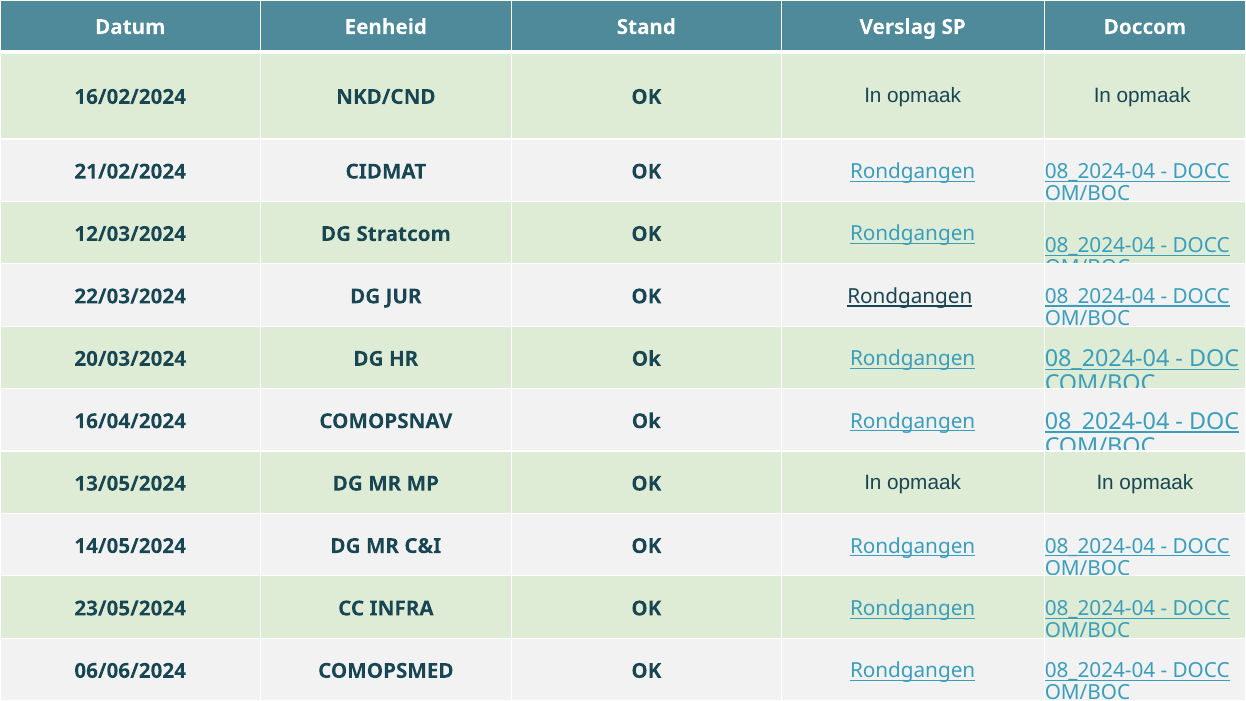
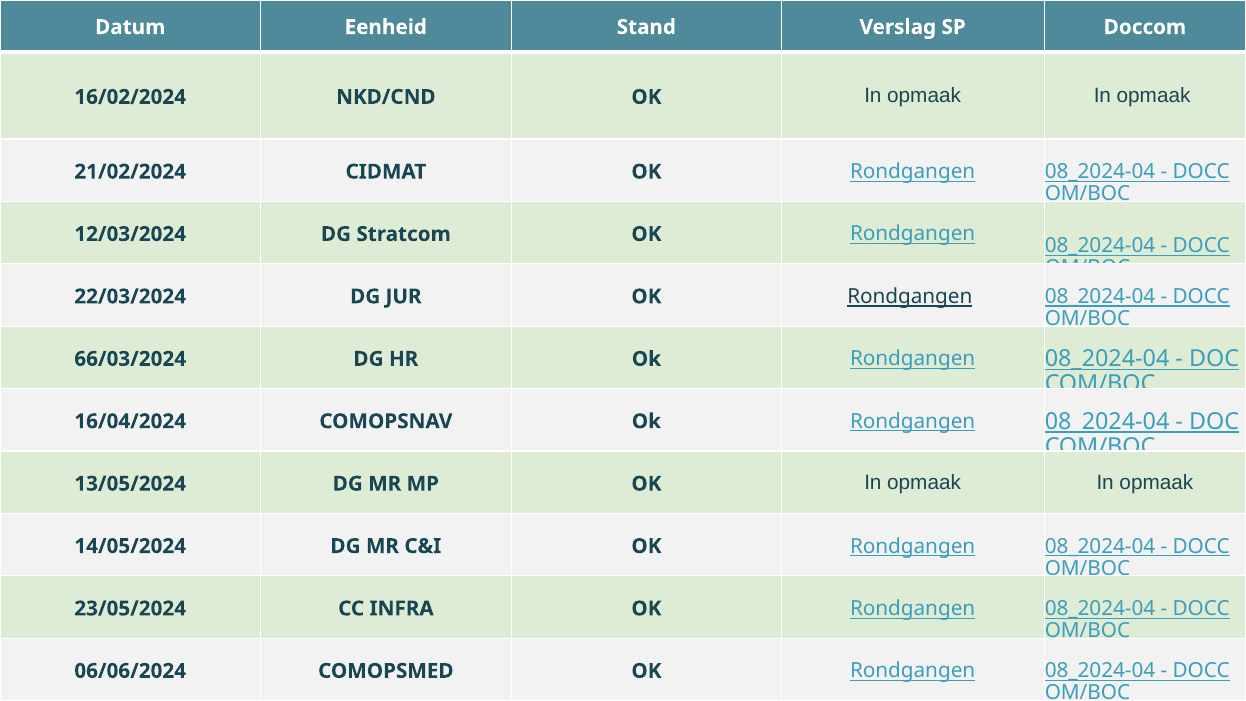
20/03/2024: 20/03/2024 -> 66/03/2024 (130, 359)
